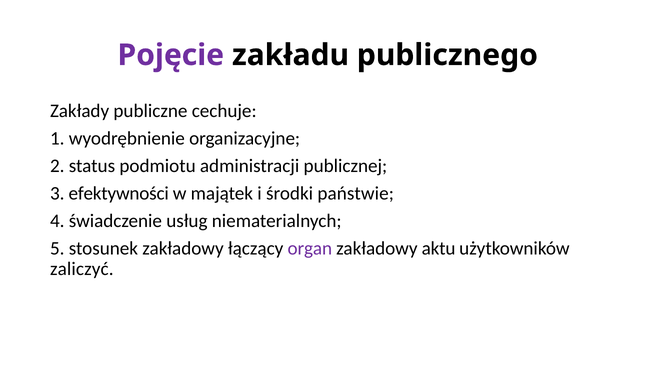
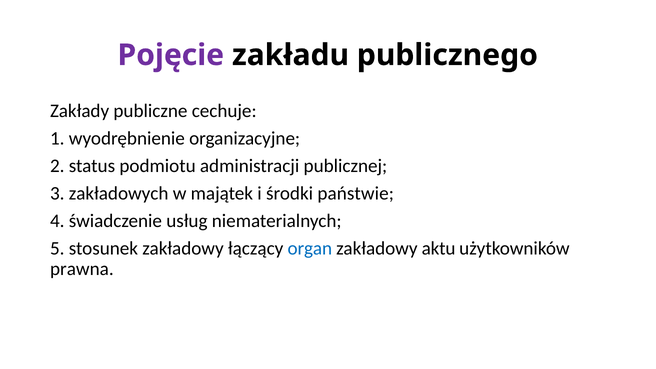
efektywności: efektywności -> zakładowych (119, 193)
organ colour: purple -> blue (310, 248)
zaliczyć: zaliczyć -> prawna (82, 269)
